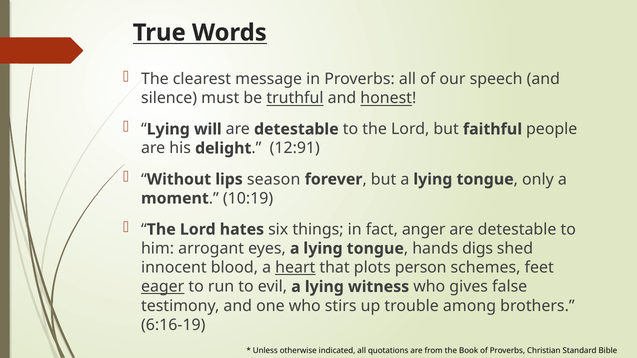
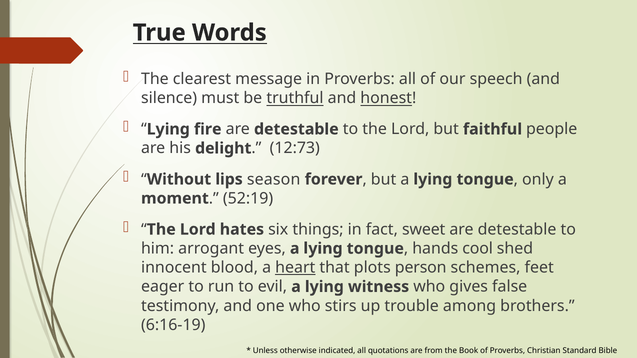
will: will -> fire (208, 129)
12:91: 12:91 -> 12:73 (295, 148)
10:19: 10:19 -> 52:19 (248, 199)
anger: anger -> sweet (424, 230)
digs: digs -> cool (478, 249)
eager underline: present -> none (163, 287)
